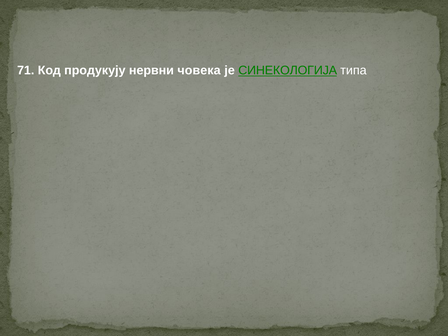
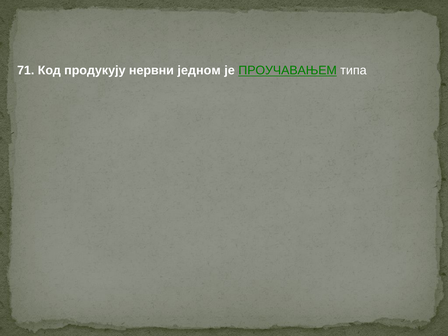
човека: човека -> једном (199, 70)
СИНЕКОЛОГИЈА: СИНЕКОЛОГИЈА -> ПРОУЧАВАЊЕМ (288, 70)
